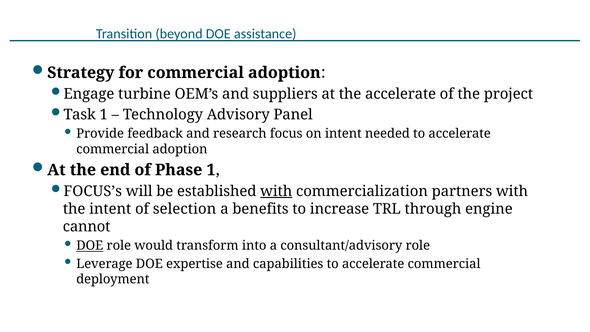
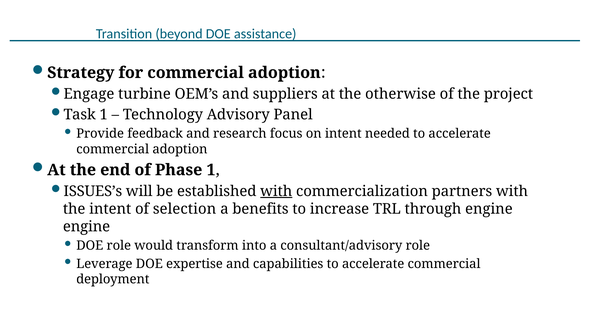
the accelerate: accelerate -> otherwise (400, 94)
FOCUS’s: FOCUS’s -> ISSUES’s (93, 191)
cannot: cannot -> engine (87, 227)
DOE underline: present -> none (90, 246)
